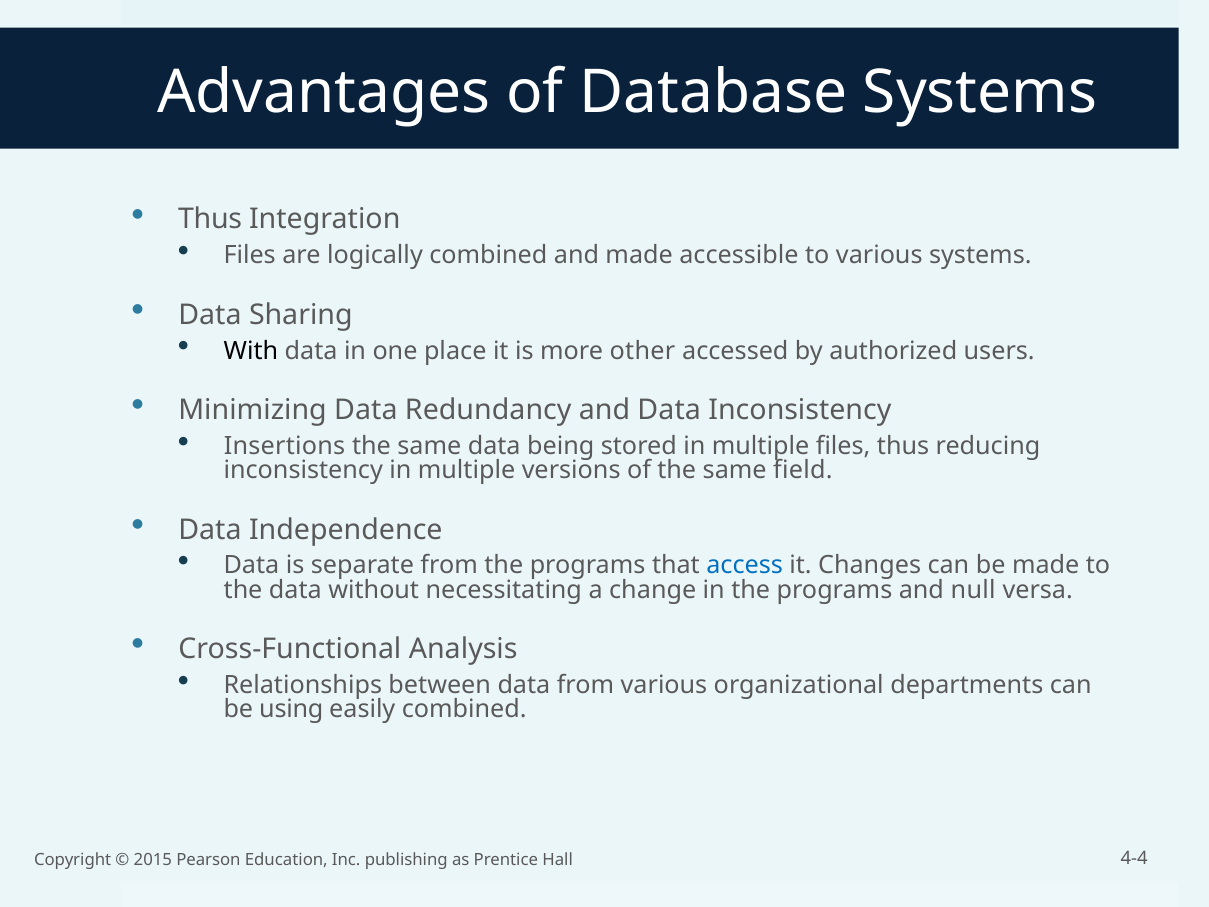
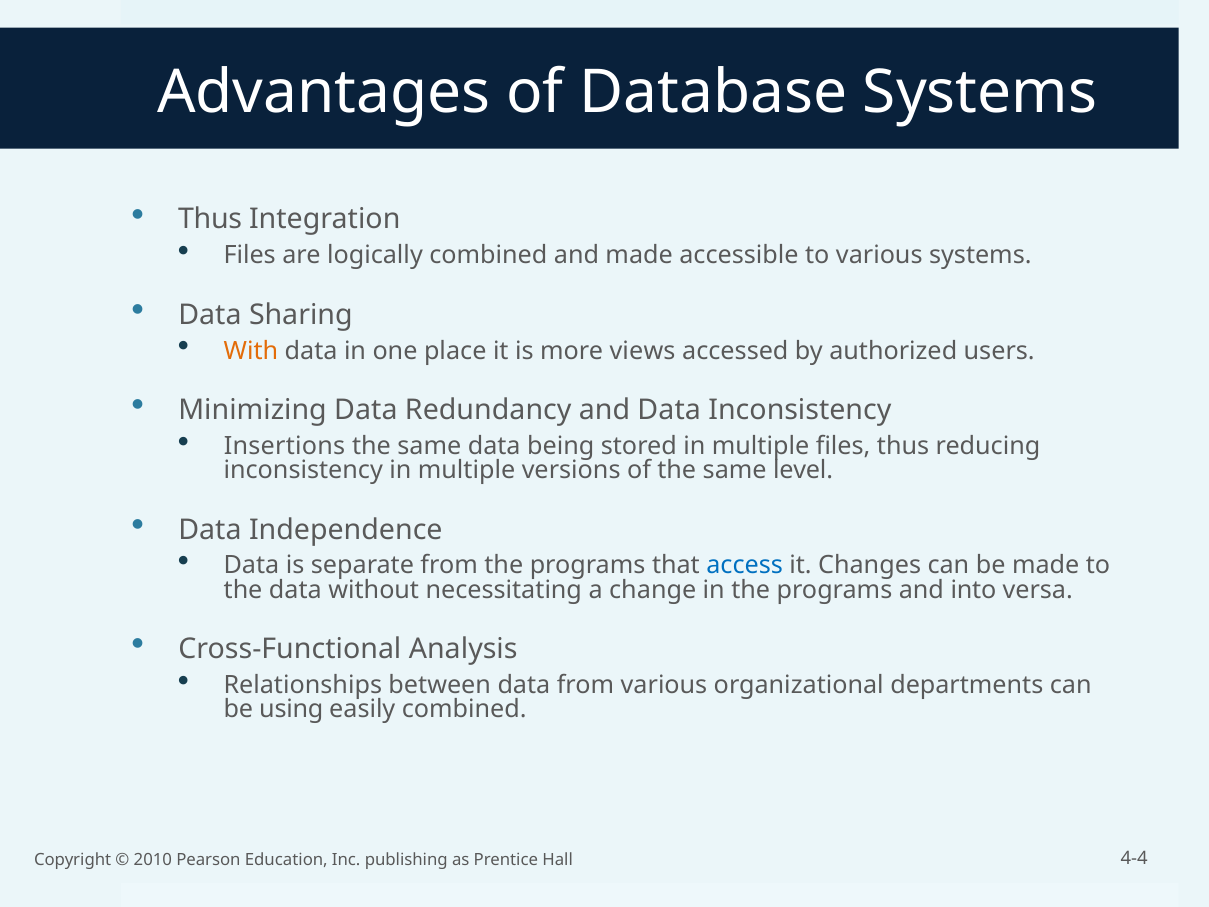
With colour: black -> orange (251, 351)
other: other -> views (643, 351)
field: field -> level (803, 470)
null: null -> into (973, 590)
2015: 2015 -> 2010 (153, 860)
